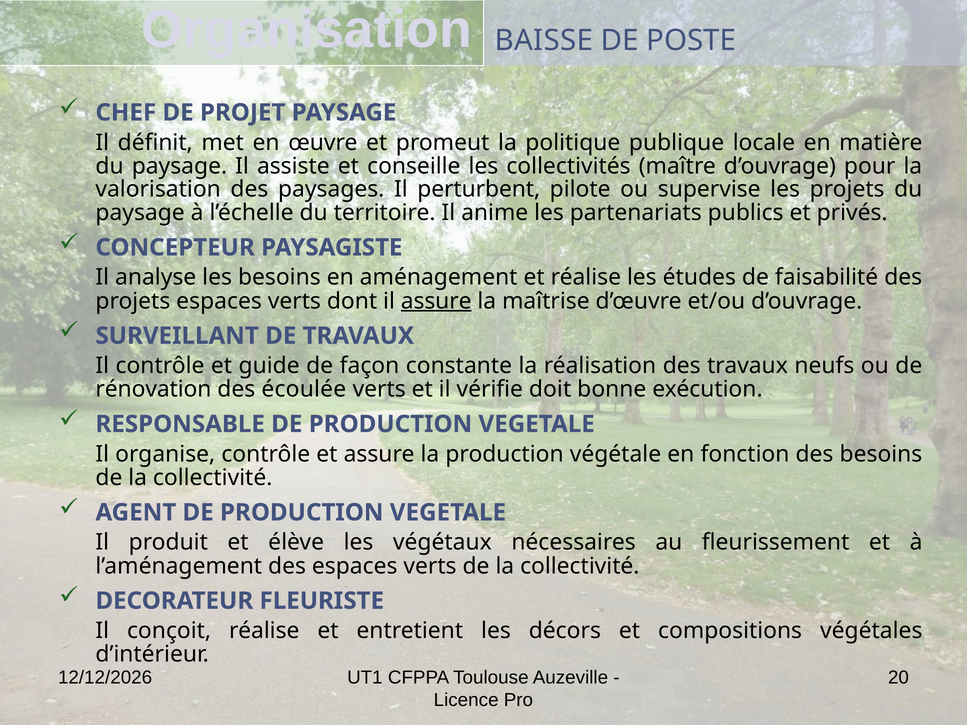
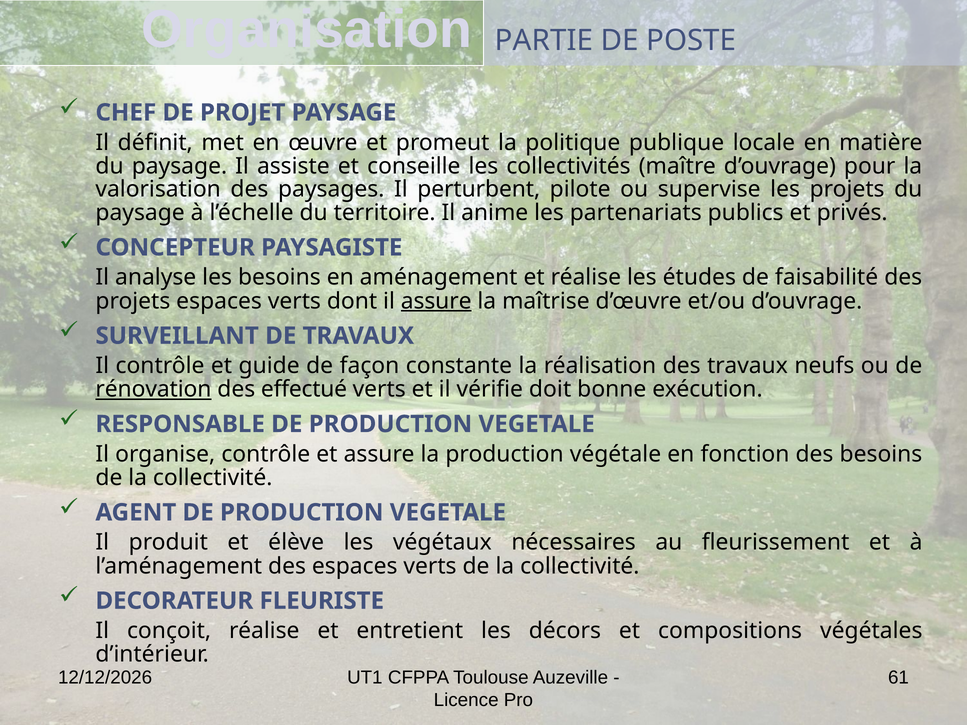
BAISSE: BAISSE -> PARTIE (544, 40)
rénovation underline: none -> present (153, 389)
écoulée: écoulée -> effectué (304, 389)
20: 20 -> 61 (898, 678)
